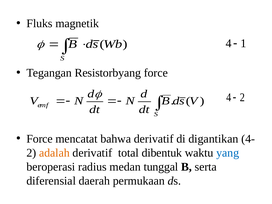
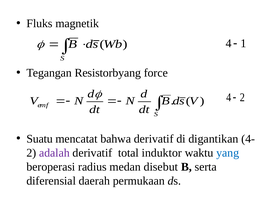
Force: Force -> Suatu (40, 139)
adalah colour: orange -> purple (54, 153)
dibentuk: dibentuk -> induktor (162, 153)
tunggal: tunggal -> disebut (161, 167)
